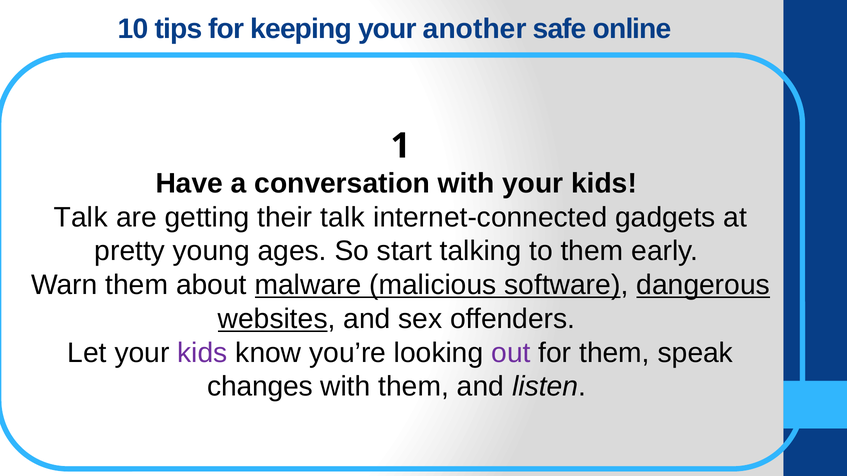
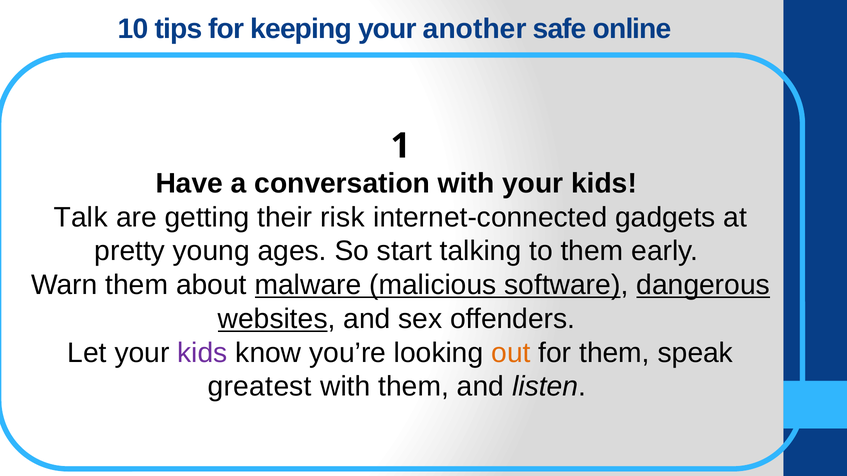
their talk: talk -> risk (343, 218)
out colour: purple -> orange (511, 353)
changes: changes -> greatest (260, 387)
